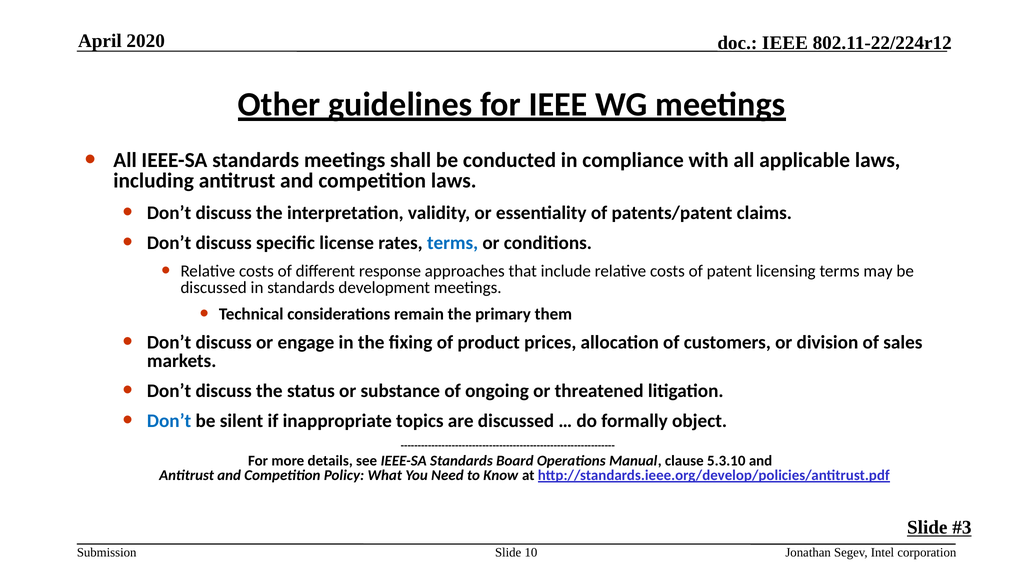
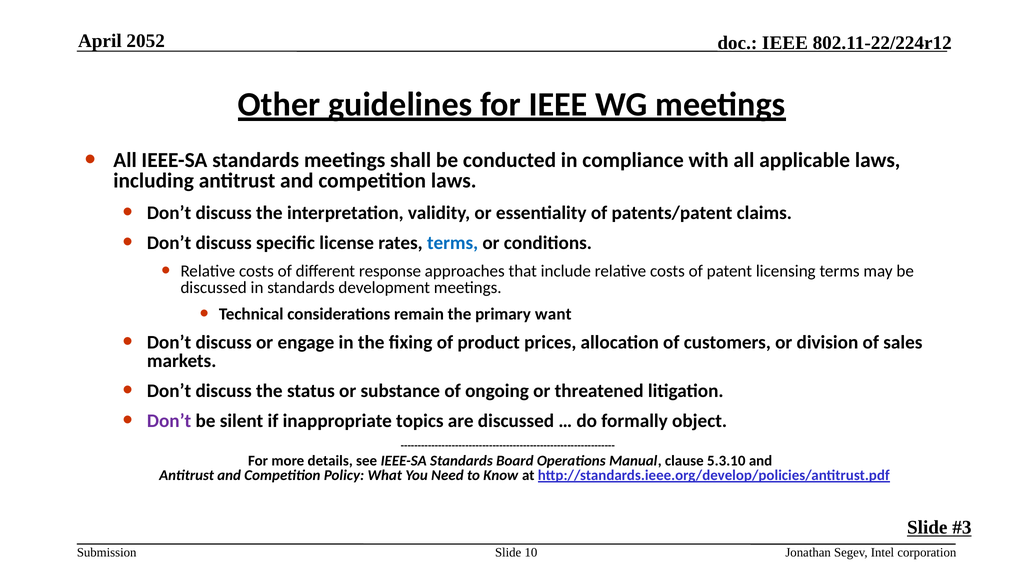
2020: 2020 -> 2052 (146, 41)
them: them -> want (553, 314)
Don’t colour: blue -> purple (169, 421)
